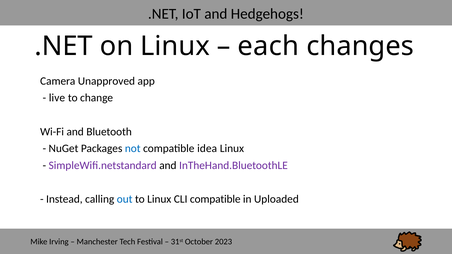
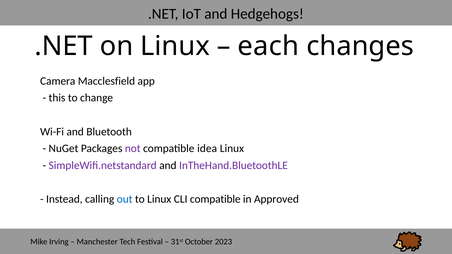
Unapproved: Unapproved -> Macclesfield (106, 81)
live: live -> this (57, 98)
not colour: blue -> purple (133, 149)
Uploaded: Uploaded -> Approved (276, 199)
